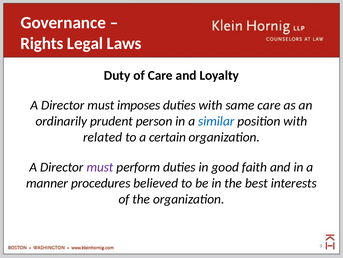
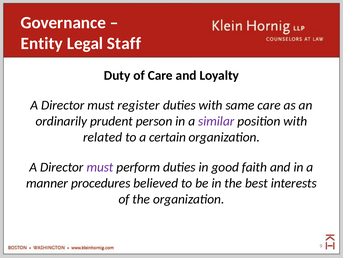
Rights: Rights -> Entity (42, 43)
Laws: Laws -> Staff (124, 43)
imposes: imposes -> register (139, 105)
similar colour: blue -> purple (216, 121)
